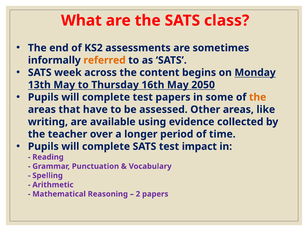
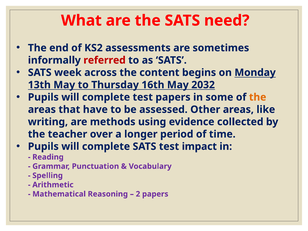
class: class -> need (227, 21)
referred colour: orange -> red (105, 60)
2050: 2050 -> 2032 (203, 85)
available: available -> methods (113, 122)
